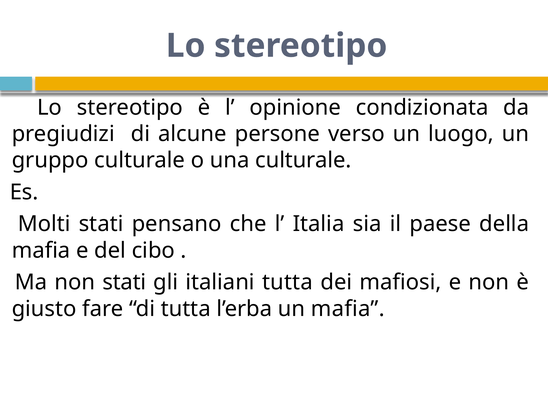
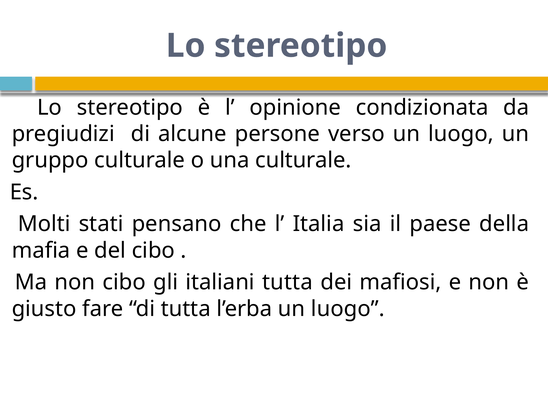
non stati: stati -> cibo (124, 282)
l’erba un mafia: mafia -> luogo (348, 309)
